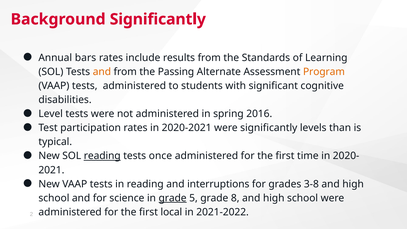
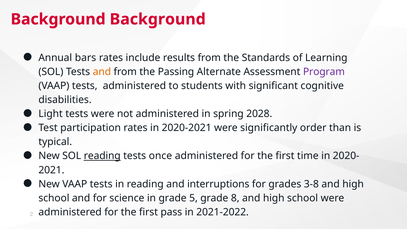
Background Significantly: Significantly -> Background (158, 19)
Program colour: orange -> purple (324, 72)
Level: Level -> Light (51, 114)
2016: 2016 -> 2028 (259, 114)
levels: levels -> order (313, 128)
grade underline: present -> none (173, 198)
local: local -> pass (171, 212)
